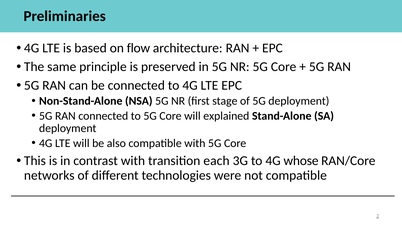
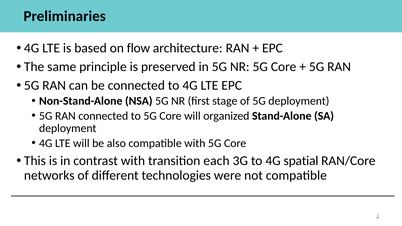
explained: explained -> organized (226, 116)
whose: whose -> spatial (301, 161)
